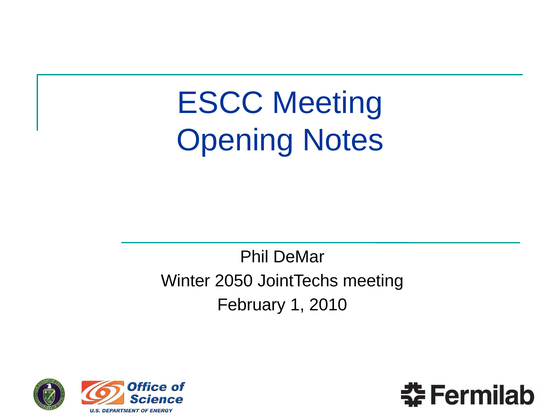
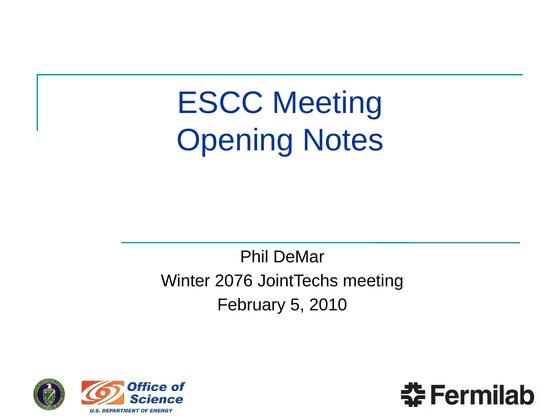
2050: 2050 -> 2076 (234, 281)
1: 1 -> 5 (297, 305)
